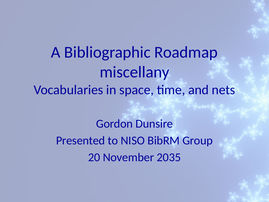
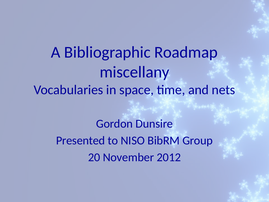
2035: 2035 -> 2012 (169, 157)
